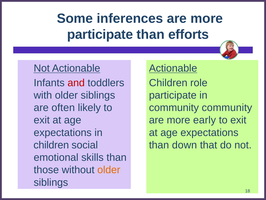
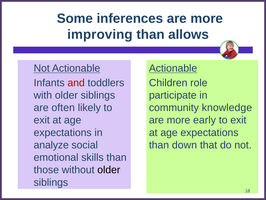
participate: participate -> improving (100, 34)
efforts: efforts -> allows (189, 34)
community community: community -> knowledge (227, 107)
children: children -> analyze (51, 145)
older colour: orange -> black (109, 170)
